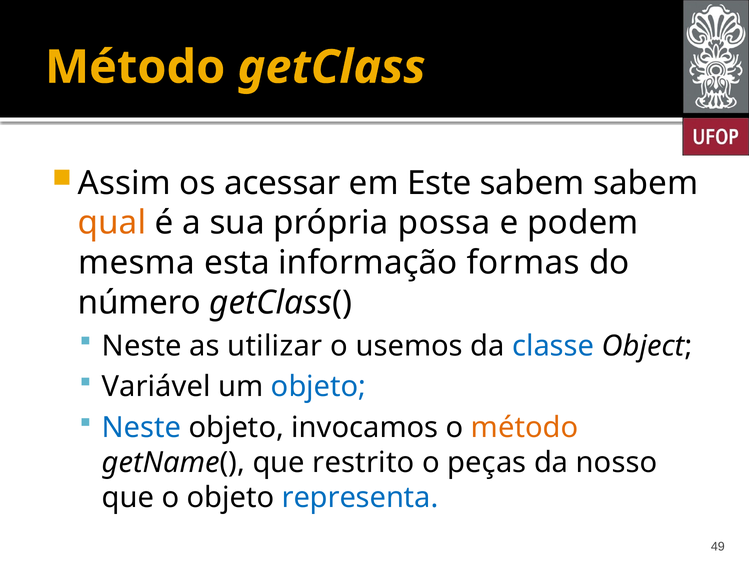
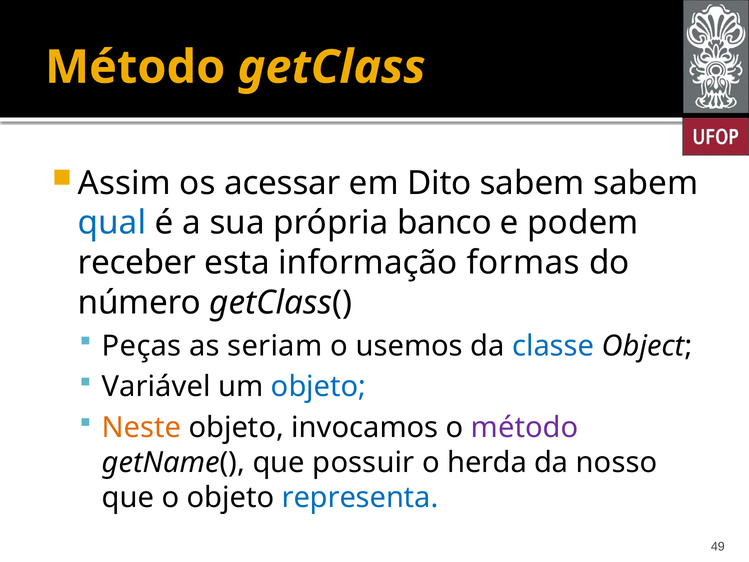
Este: Este -> Dito (439, 183)
qual colour: orange -> blue (112, 223)
possa: possa -> banco (444, 223)
mesma: mesma -> receber (137, 263)
Neste: Neste -> Peças (142, 346)
utilizar: utilizar -> seriam (275, 346)
Neste colour: blue -> orange (142, 427)
método colour: orange -> purple (525, 427)
restrito: restrito -> possuir (363, 462)
peças: peças -> herda (487, 462)
